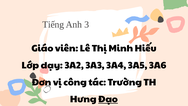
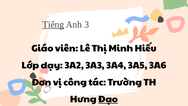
Tiếng underline: none -> present (53, 24)
